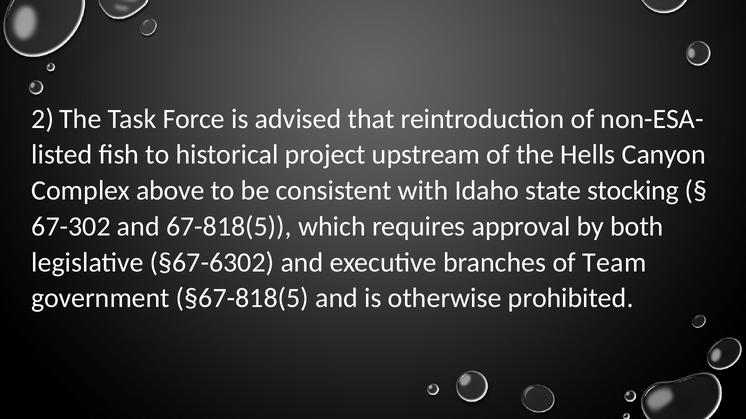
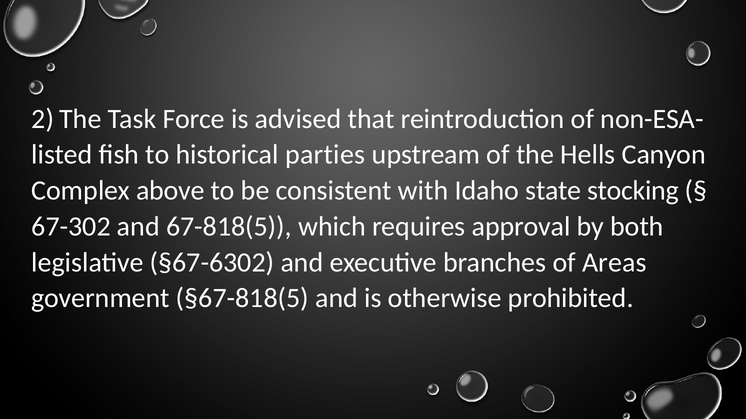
project: project -> parties (325, 155)
Team: Team -> Areas (614, 263)
